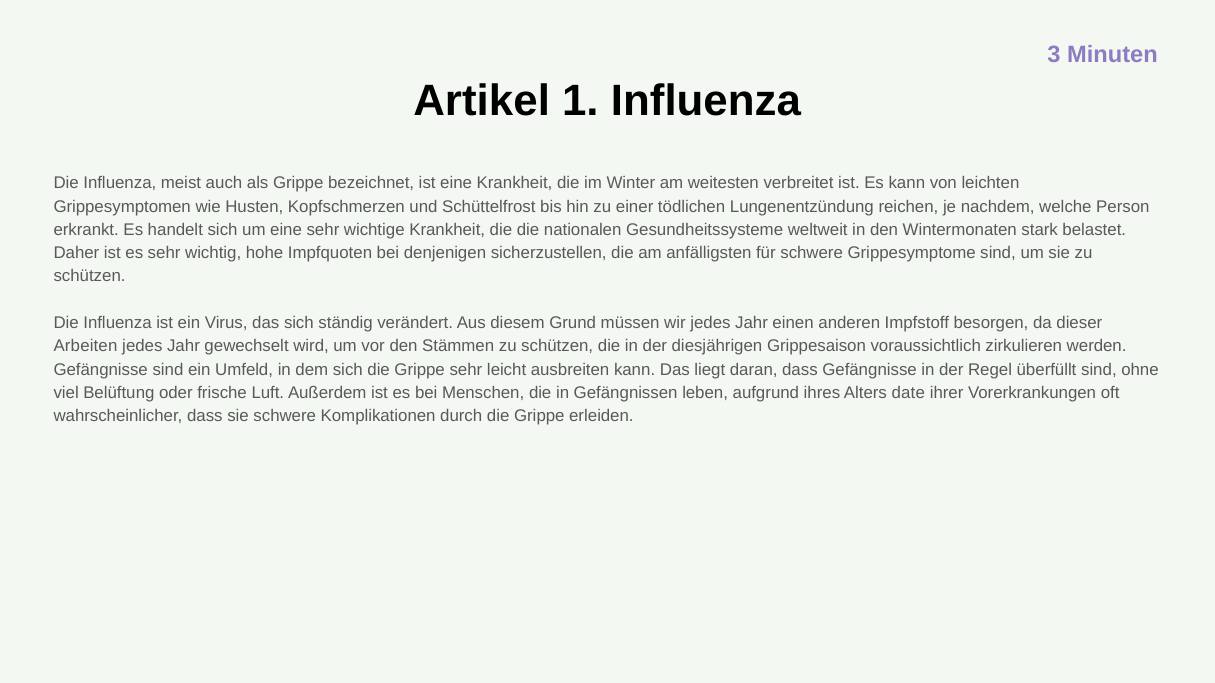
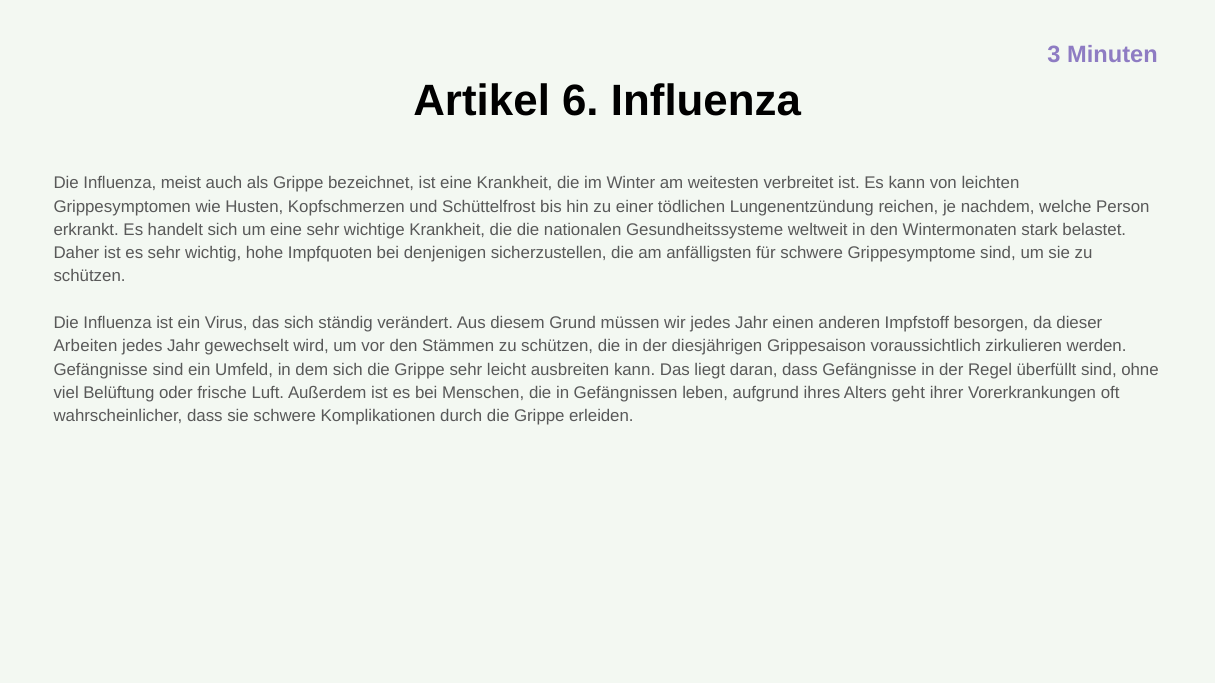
1: 1 -> 6 (580, 101)
date: date -> geht (908, 393)
